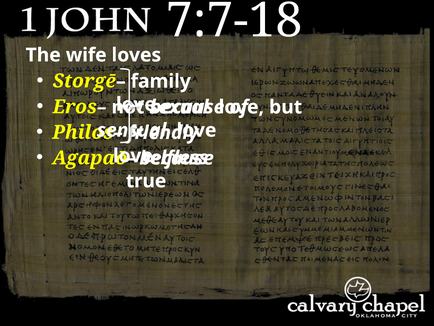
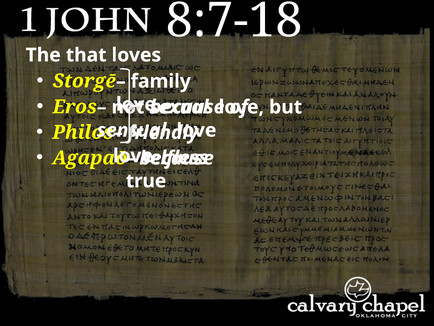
7:7-18: 7:7-18 -> 8:7-18 (234, 21)
wife: wife -> that (86, 55)
